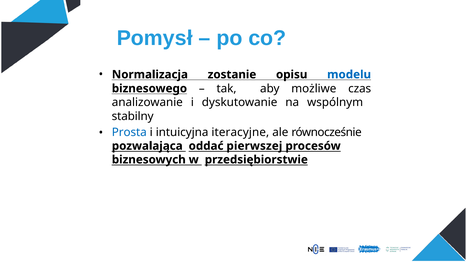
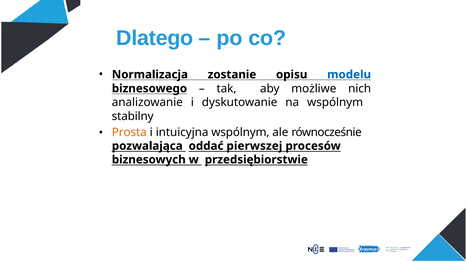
Pomysł: Pomysł -> Dlatego (155, 38)
czas: czas -> nich (360, 89)
Prosta colour: blue -> orange (129, 132)
intuicyjna iteracyjne: iteracyjne -> wspólnym (240, 132)
